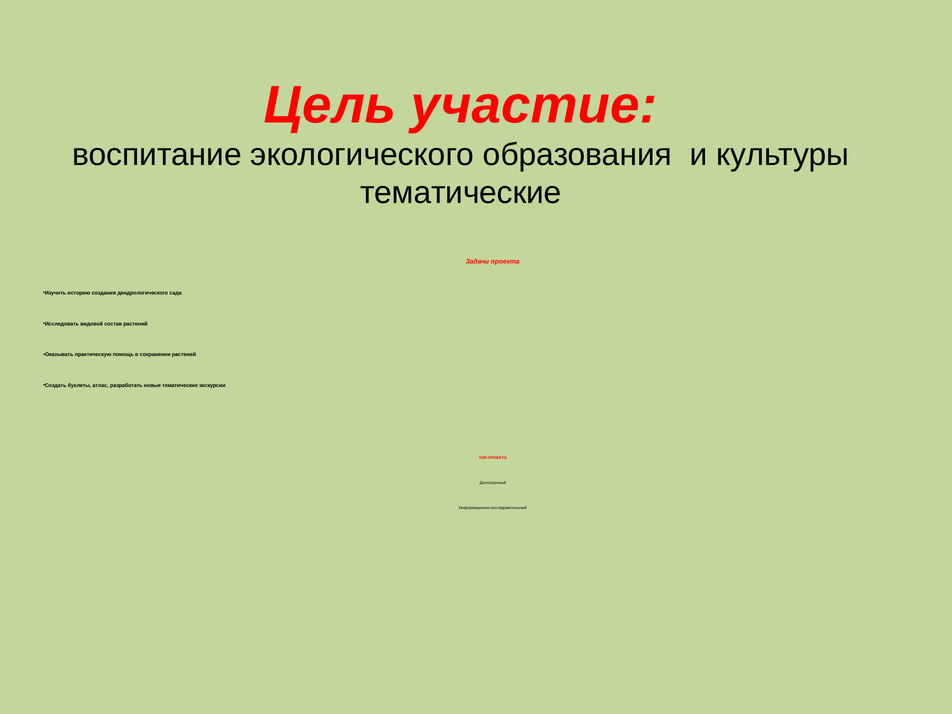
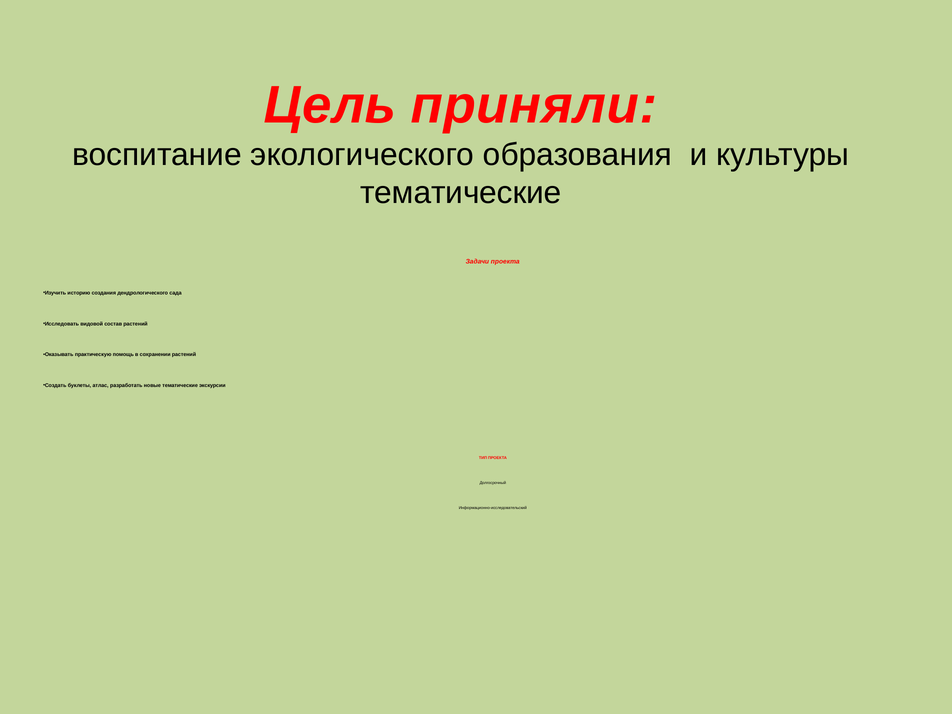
участие: участие -> приняли (534, 105)
